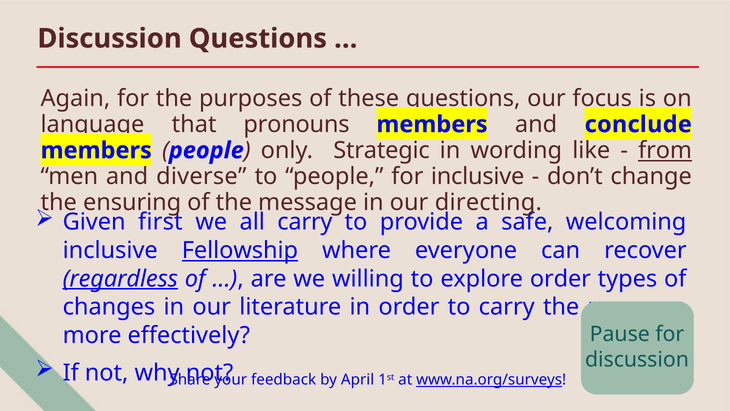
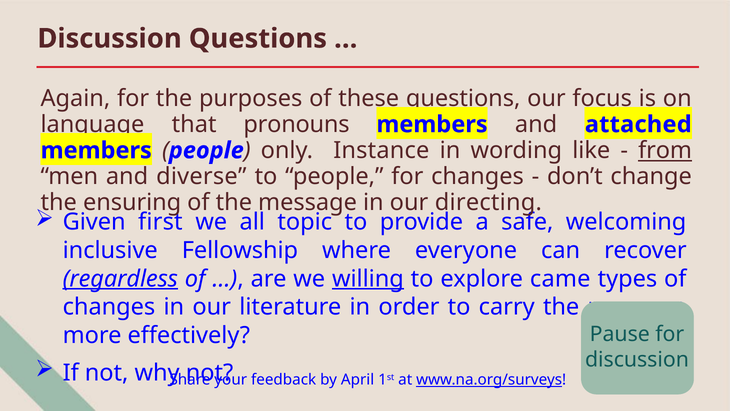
conclude: conclude -> attached (638, 124)
Strategic: Strategic -> Instance (381, 150)
for inclusive: inclusive -> changes (478, 176)
all carry: carry -> topic (305, 222)
Fellowship underline: present -> none (240, 250)
willing underline: none -> present (368, 279)
explore order: order -> came (560, 279)
